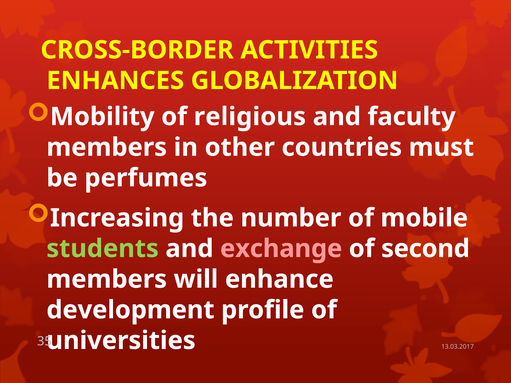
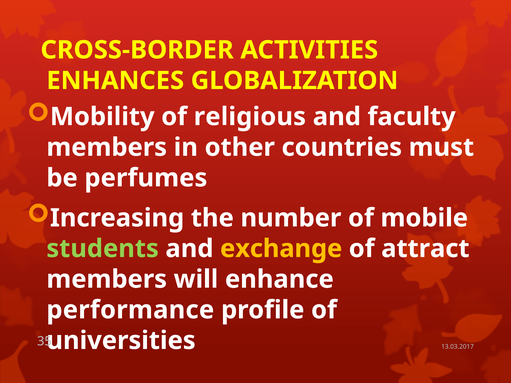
exchange colour: pink -> yellow (281, 249)
second: second -> attract (425, 249)
development: development -> performance (130, 310)
